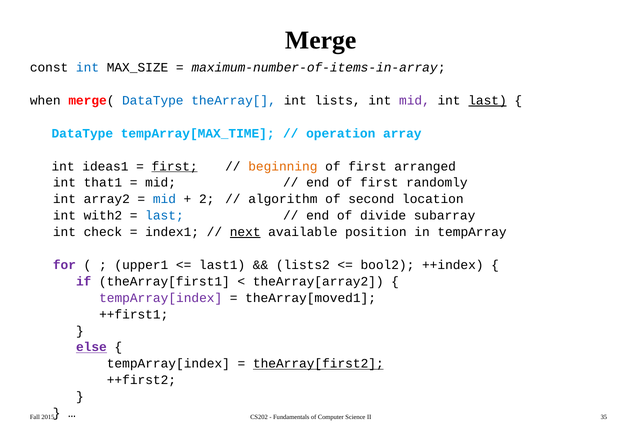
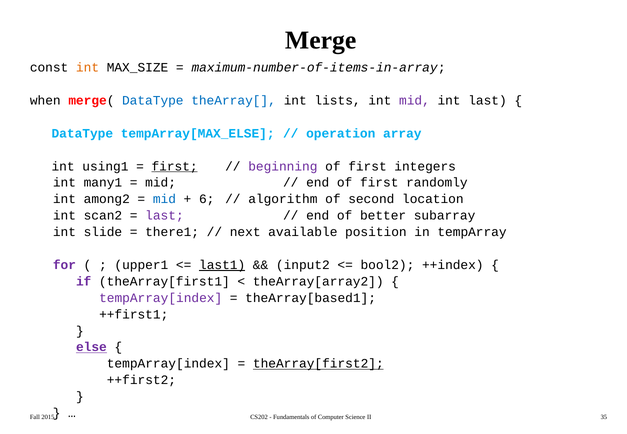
int colour: blue -> orange (88, 68)
last underline: present -> none (488, 101)
tempArray[MAX_TIME: tempArray[MAX_TIME -> tempArray[MAX_ELSE (198, 133)
ideas1: ideas1 -> using1 (105, 166)
beginning colour: orange -> purple (283, 166)
arranged: arranged -> integers (425, 166)
that1: that1 -> many1 (103, 183)
array2: array2 -> among2 (107, 199)
2: 2 -> 6 (207, 199)
with2: with2 -> scan2 (103, 216)
last colour: blue -> purple (164, 216)
divide: divide -> better (383, 216)
check: check -> slide (103, 232)
index1: index1 -> there1 (172, 232)
next underline: present -> none (245, 232)
last1 underline: none -> present (222, 265)
lists2: lists2 -> input2 (303, 265)
theArray[moved1: theArray[moved1 -> theArray[based1 (311, 298)
